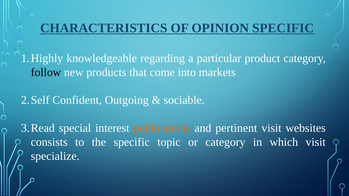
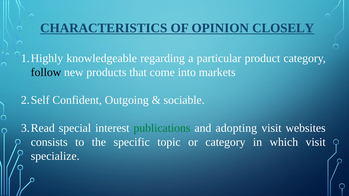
OPINION SPECIFIC: SPECIFIC -> CLOSELY (283, 28)
publications colour: orange -> green (162, 128)
pertinent: pertinent -> adopting (236, 128)
